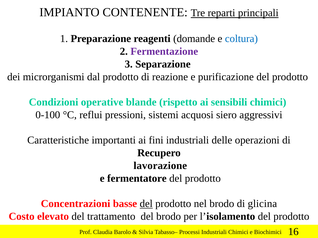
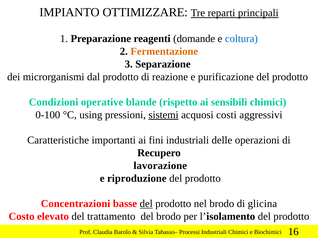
CONTENENTE: CONTENENTE -> OTTIMIZZARE (145, 12)
Fermentazione colour: purple -> orange (164, 51)
reflui: reflui -> using (91, 115)
sistemi underline: none -> present (164, 115)
siero: siero -> costi (226, 115)
fermentatore: fermentatore -> riproduzione (137, 179)
